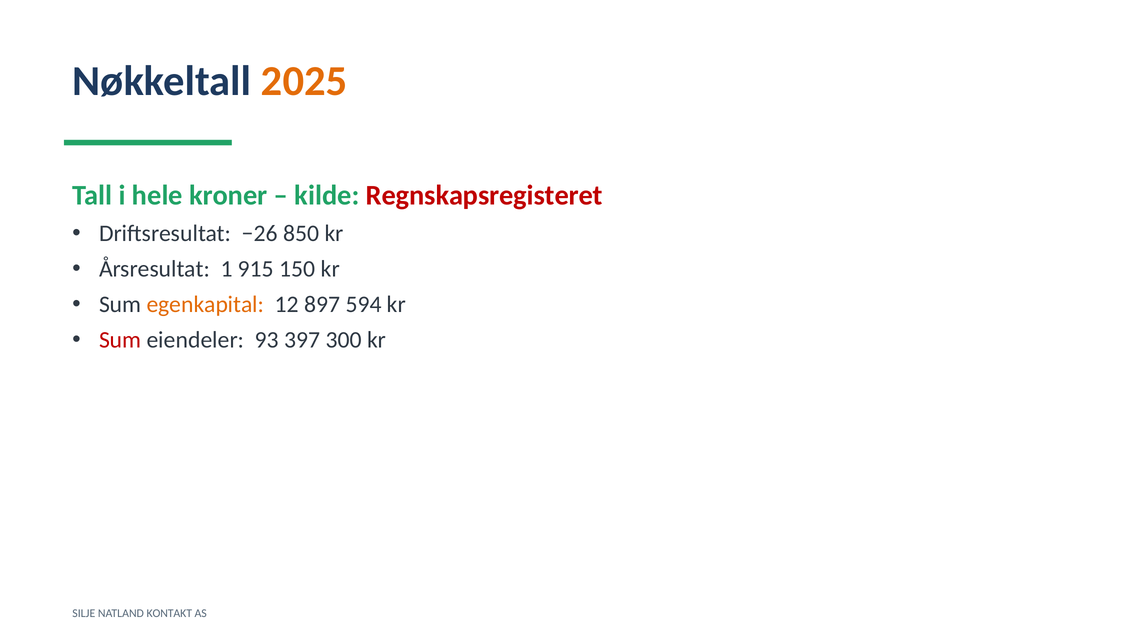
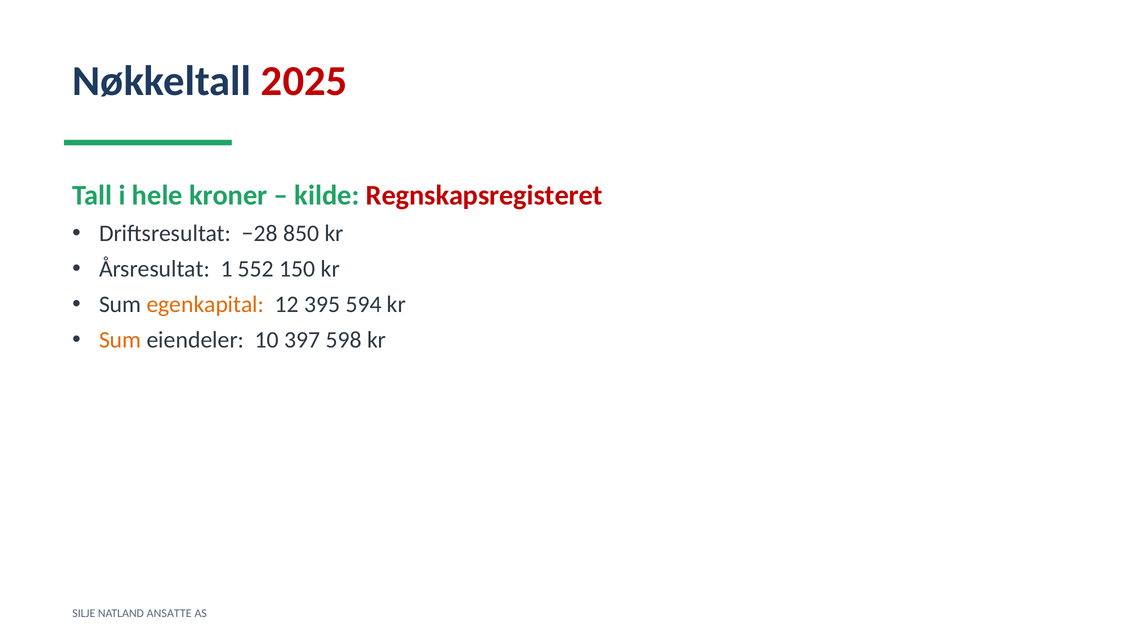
2025 colour: orange -> red (304, 81)
−26: −26 -> −28 (260, 234)
915: 915 -> 552 (256, 269)
897: 897 -> 395 (322, 305)
Sum colour: red -> orange (120, 340)
93: 93 -> 10 (267, 340)
300: 300 -> 598 (344, 340)
KONTAKT: KONTAKT -> ANSATTE (169, 614)
